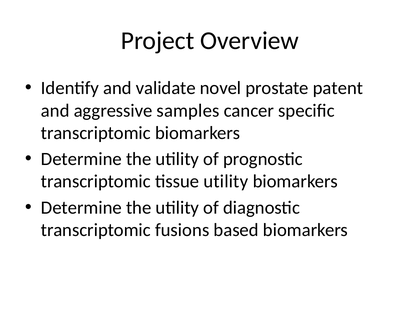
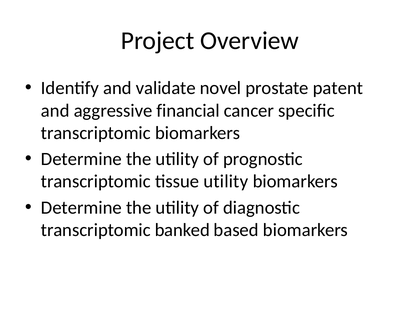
samples: samples -> financial (188, 111)
fusions: fusions -> banked (182, 230)
